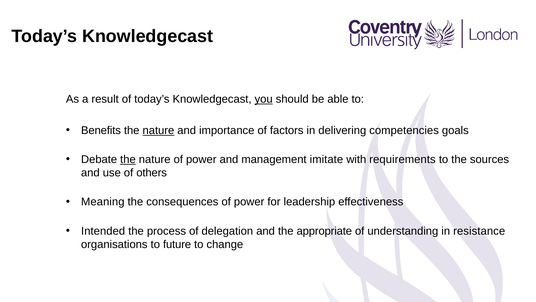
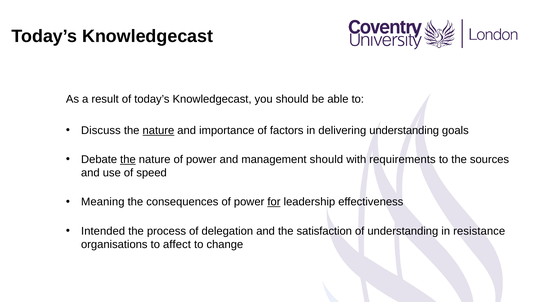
you underline: present -> none (264, 99)
Benefits: Benefits -> Discuss (101, 130)
delivering competencies: competencies -> understanding (404, 130)
management imitate: imitate -> should (326, 159)
others: others -> speed (152, 173)
for underline: none -> present (274, 202)
appropriate: appropriate -> satisfaction (324, 231)
future: future -> affect (177, 244)
